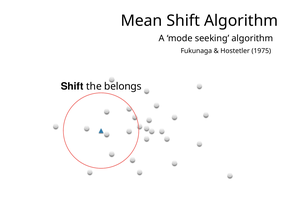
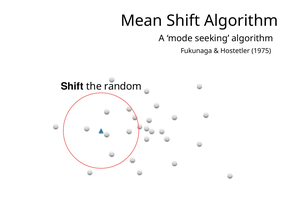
belongs: belongs -> random (123, 86)
